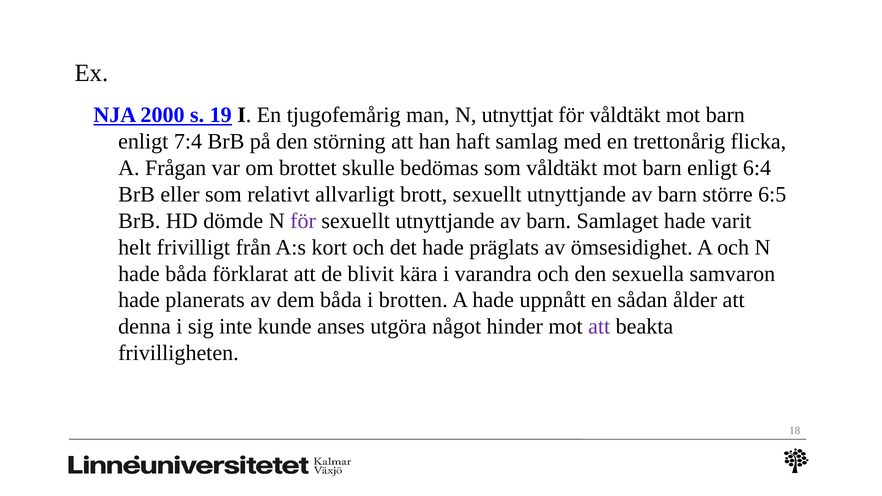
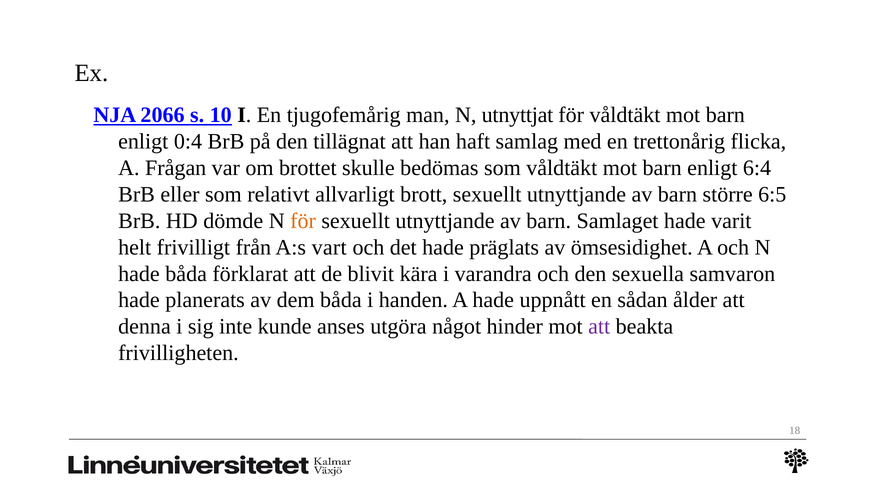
2000: 2000 -> 2066 (163, 115)
19: 19 -> 10 (221, 115)
7:4: 7:4 -> 0:4 (188, 142)
störning: störning -> tillägnat (349, 142)
för colour: purple -> orange (303, 221)
kort: kort -> vart (329, 247)
brotten: brotten -> handen (413, 300)
